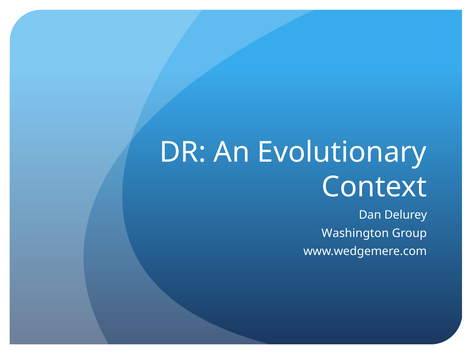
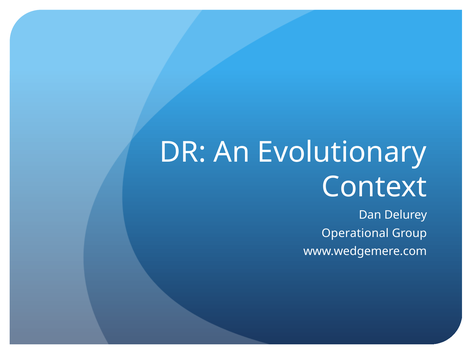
Washington: Washington -> Operational (355, 233)
